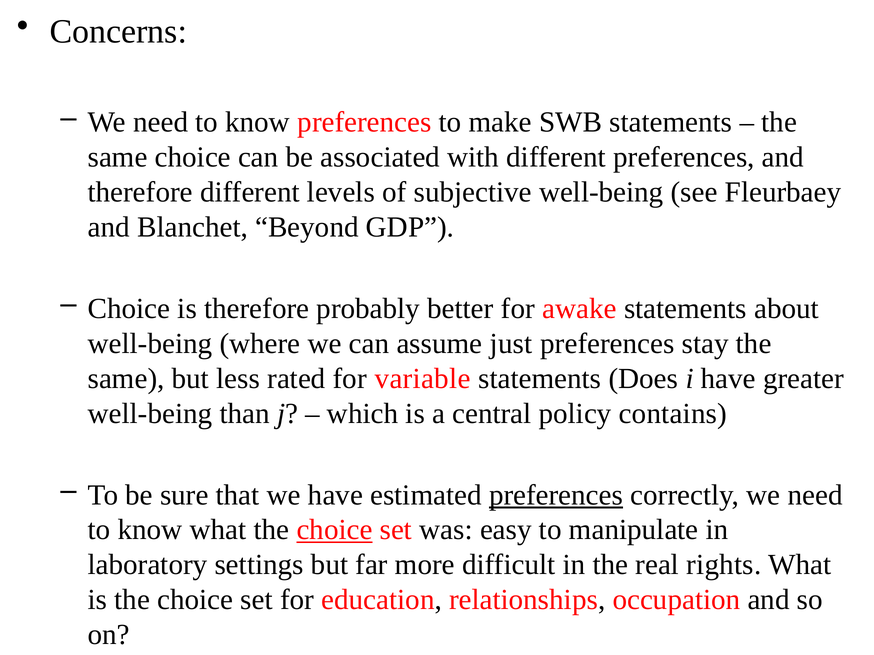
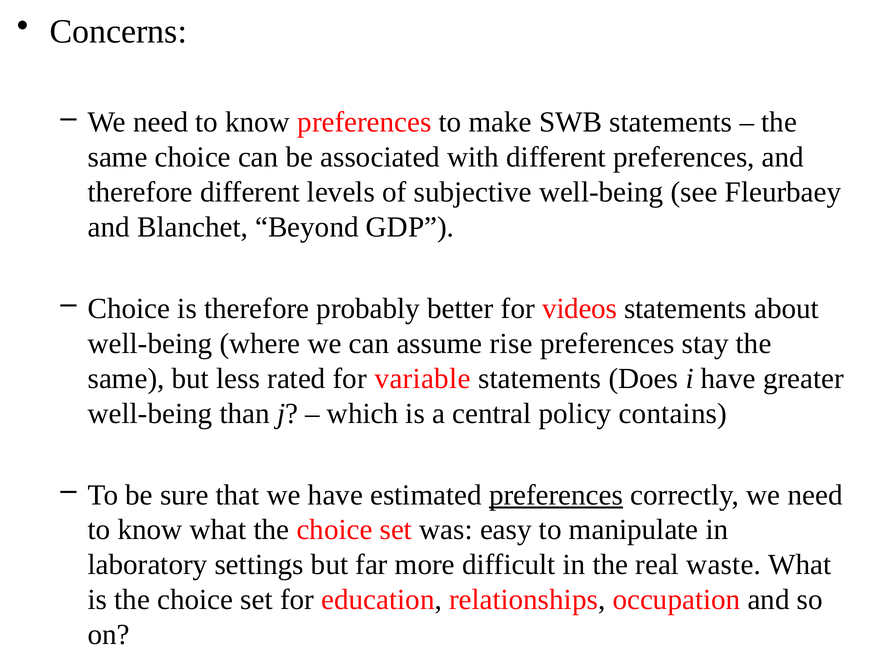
awake: awake -> videos (580, 309)
just: just -> rise (511, 344)
choice underline: present -> none (335, 530)
rights: rights -> waste (724, 565)
